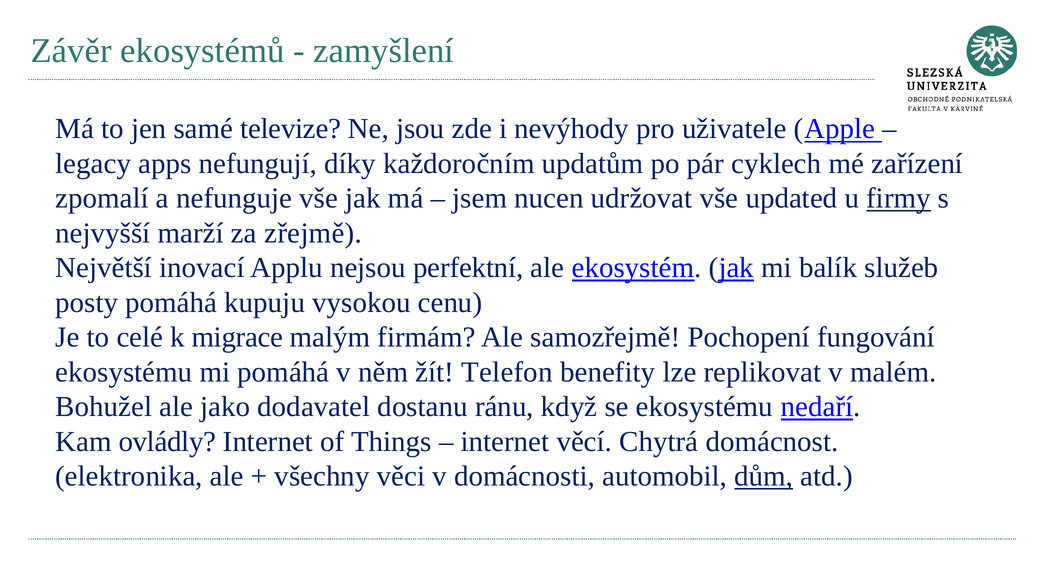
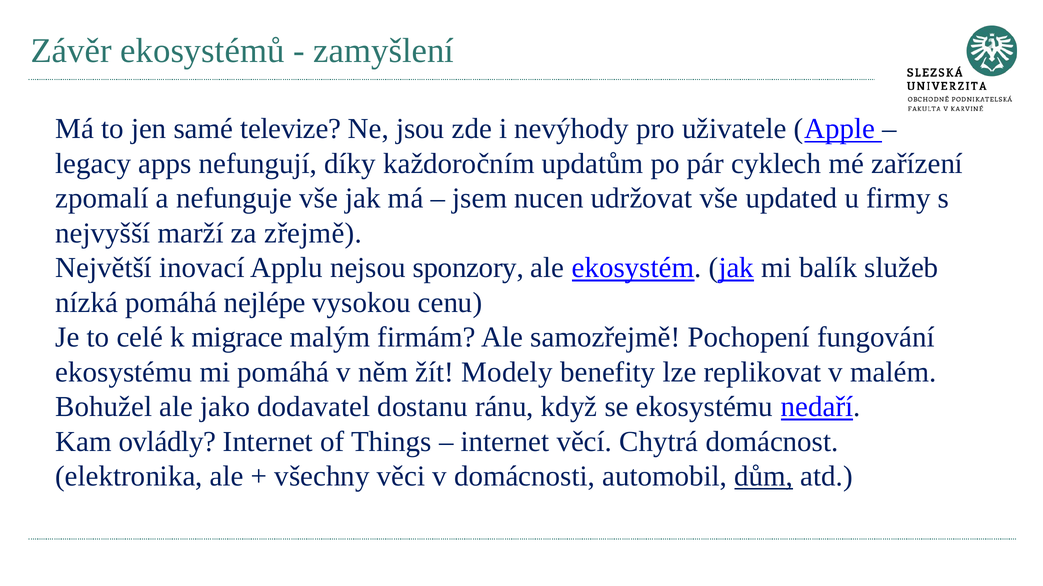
firmy underline: present -> none (899, 199)
perfektní: perfektní -> sponzory (468, 268)
posty: posty -> nízká (87, 303)
kupuju: kupuju -> nejlépe (265, 303)
Telefon: Telefon -> Modely (507, 372)
